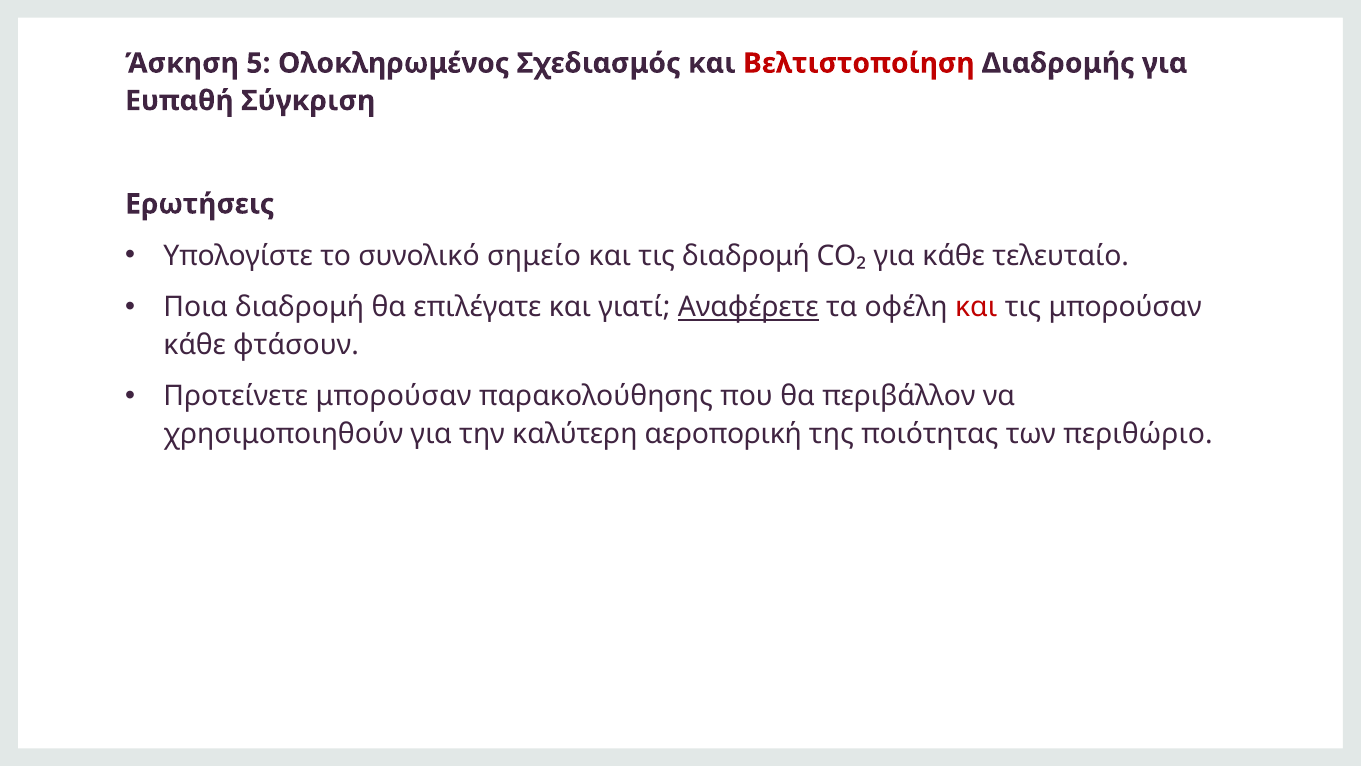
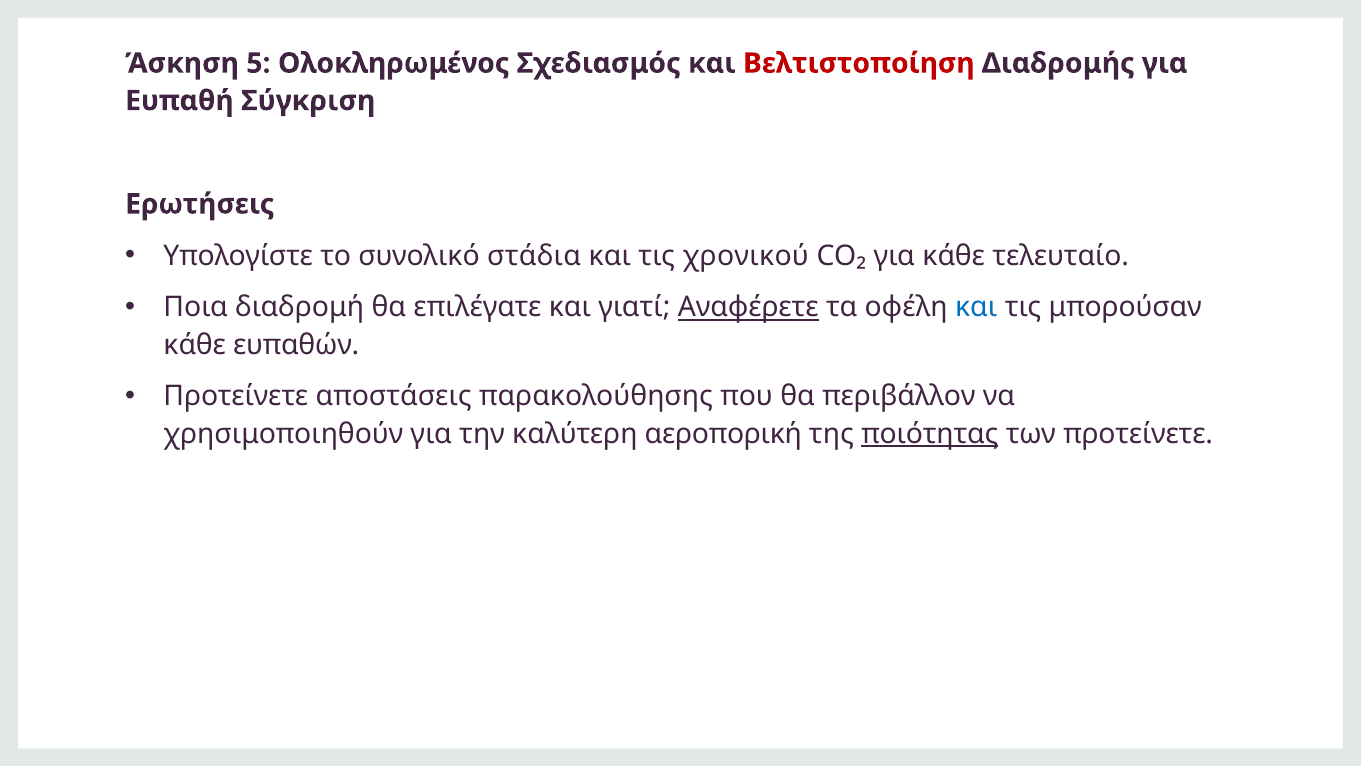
σημείο: σημείο -> στάδια (534, 256)
τις διαδρομή: διαδρομή -> χρονικού (746, 256)
και colour: red -> blue (976, 307)
φτάσουν: φτάσουν -> ευπαθών (296, 345)
Προτείνετε μπορούσαν: μπορούσαν -> αποστάσεις (394, 396)
ποιότητας underline: none -> present (930, 434)
των περιθώριο: περιθώριο -> προτείνετε (1138, 434)
